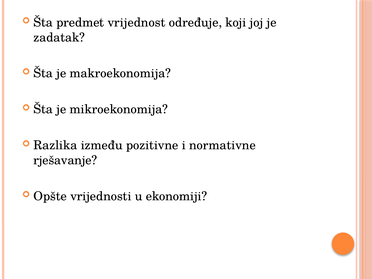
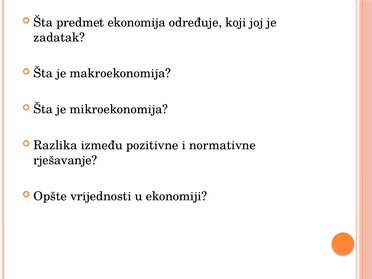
vrijednost: vrijednost -> ekonomija (137, 23)
